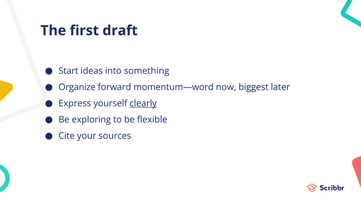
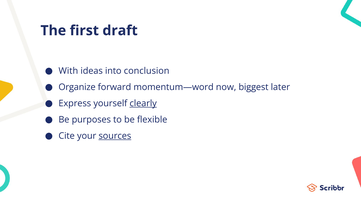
Start: Start -> With (68, 71)
something: something -> conclusion (147, 71)
exploring: exploring -> purposes (91, 120)
sources underline: none -> present (115, 136)
